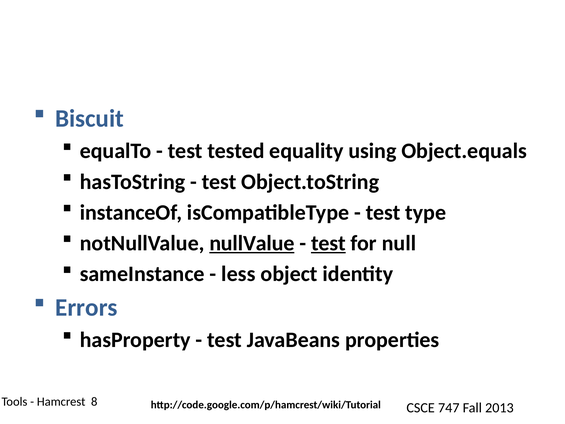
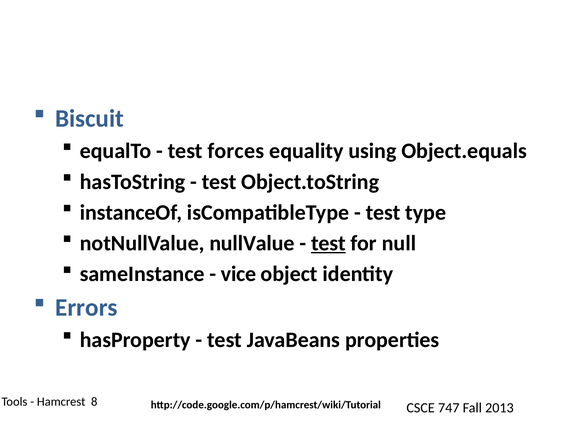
tested: tested -> forces (236, 151)
nullValue underline: present -> none (252, 243)
less: less -> vice (239, 274)
